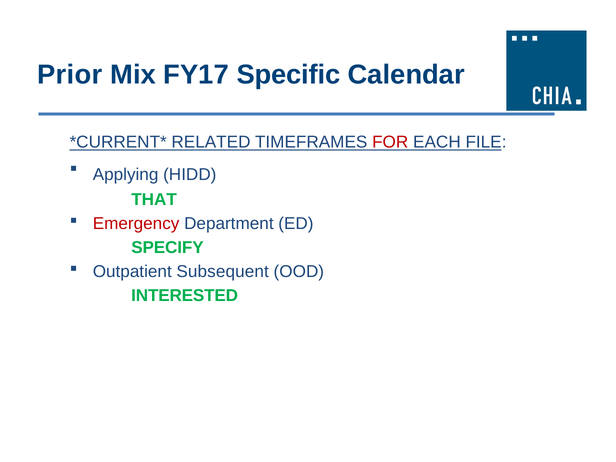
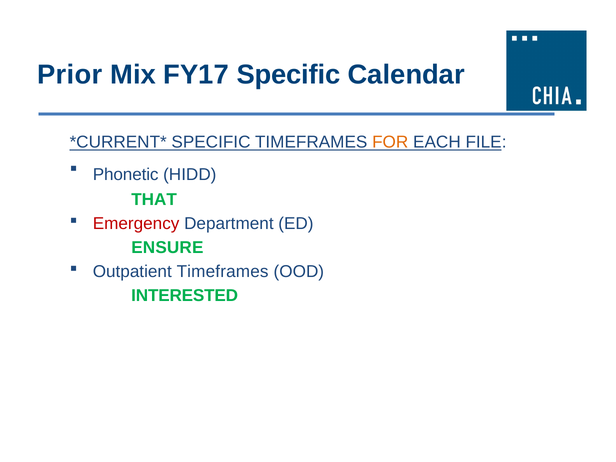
RELATED: RELATED -> SPECIFIC (211, 142)
FOR colour: red -> orange (390, 142)
Applying: Applying -> Phonetic (126, 174)
SPECIFY: SPECIFY -> ENSURE (167, 248)
Outpatient Subsequent: Subsequent -> Timeframes (223, 272)
